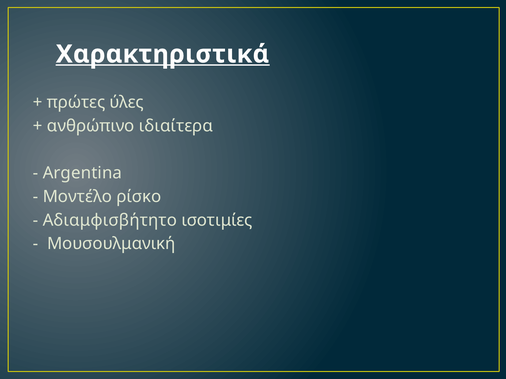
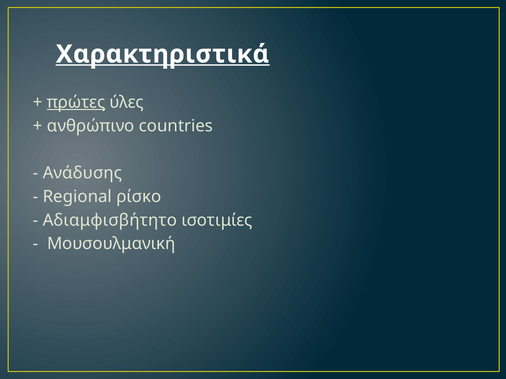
πρώτες underline: none -> present (76, 102)
ιδιαίτερα: ιδιαίτερα -> countries (176, 126)
Argentina: Argentina -> Ανάδυσης (82, 173)
Μοντέλο: Μοντέλο -> Regional (77, 197)
